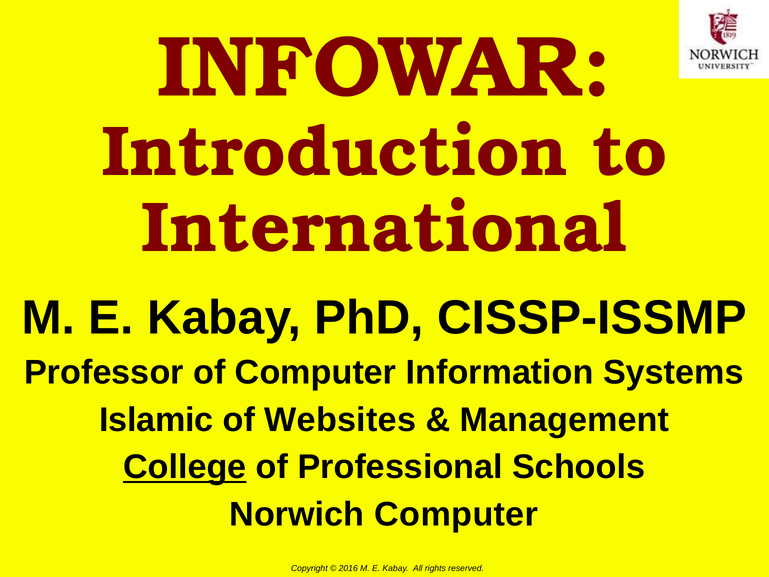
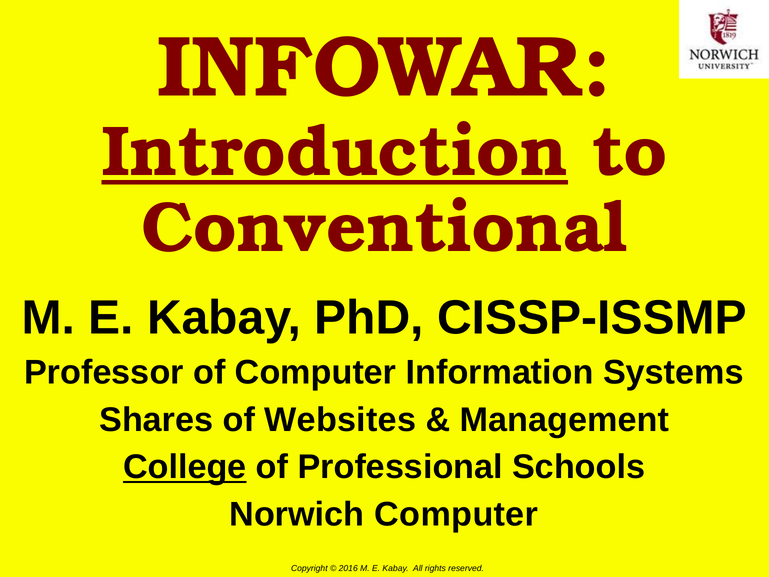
Introduction underline: none -> present (335, 152)
International: International -> Conventional (384, 228)
Islamic: Islamic -> Shares (156, 420)
